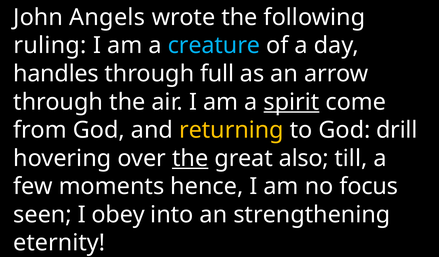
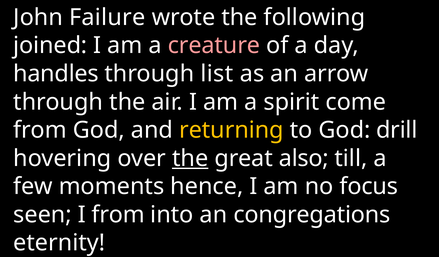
Angels: Angels -> Failure (107, 17)
ruling: ruling -> joined (50, 46)
creature colour: light blue -> pink (214, 46)
full: full -> list (217, 74)
spirit underline: present -> none (292, 102)
I obey: obey -> from (118, 215)
strengthening: strengthening -> congregations (312, 215)
